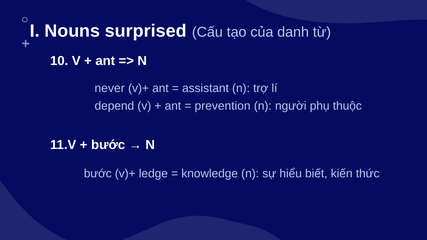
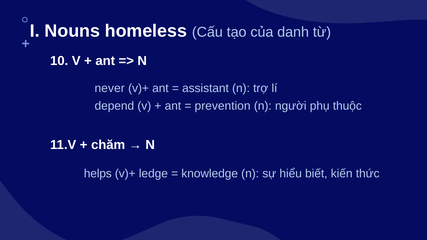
surprised: surprised -> homeless (146, 31)
bước: bước -> chăm (108, 145)
bước: bước -> helps (98, 174)
